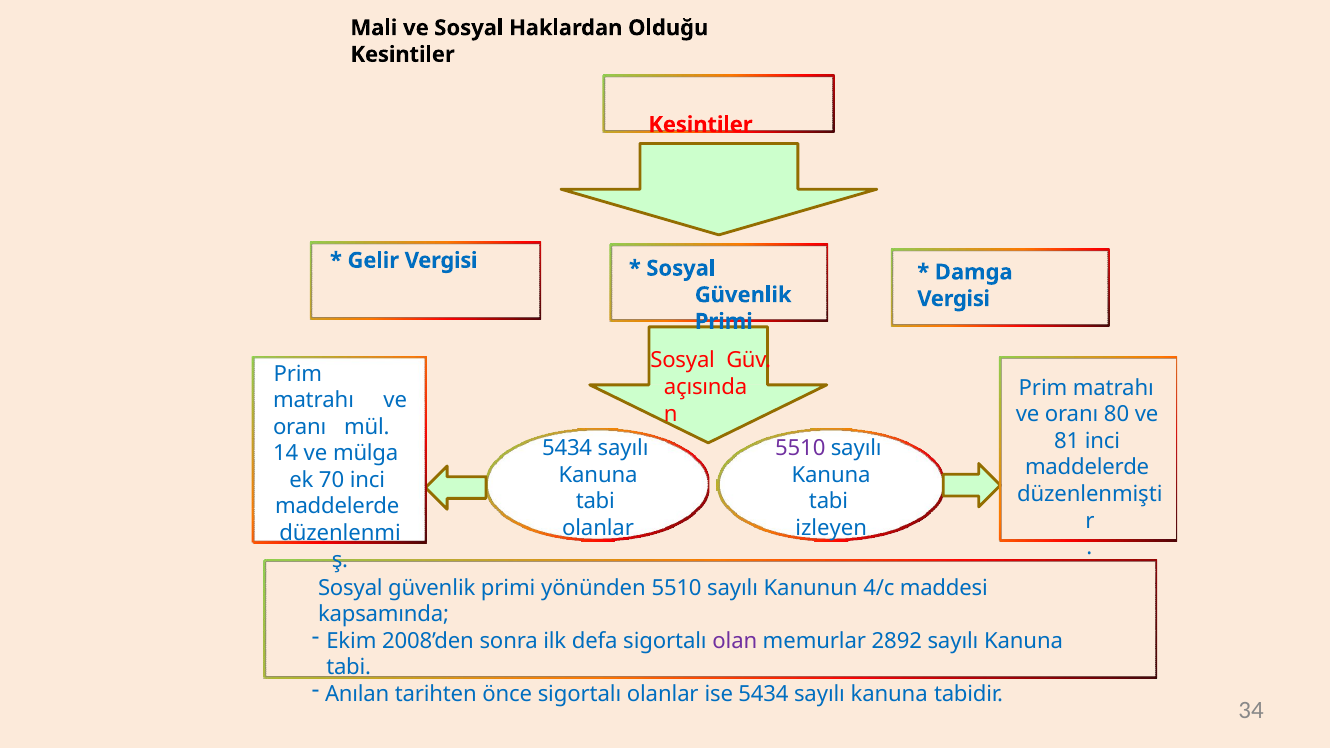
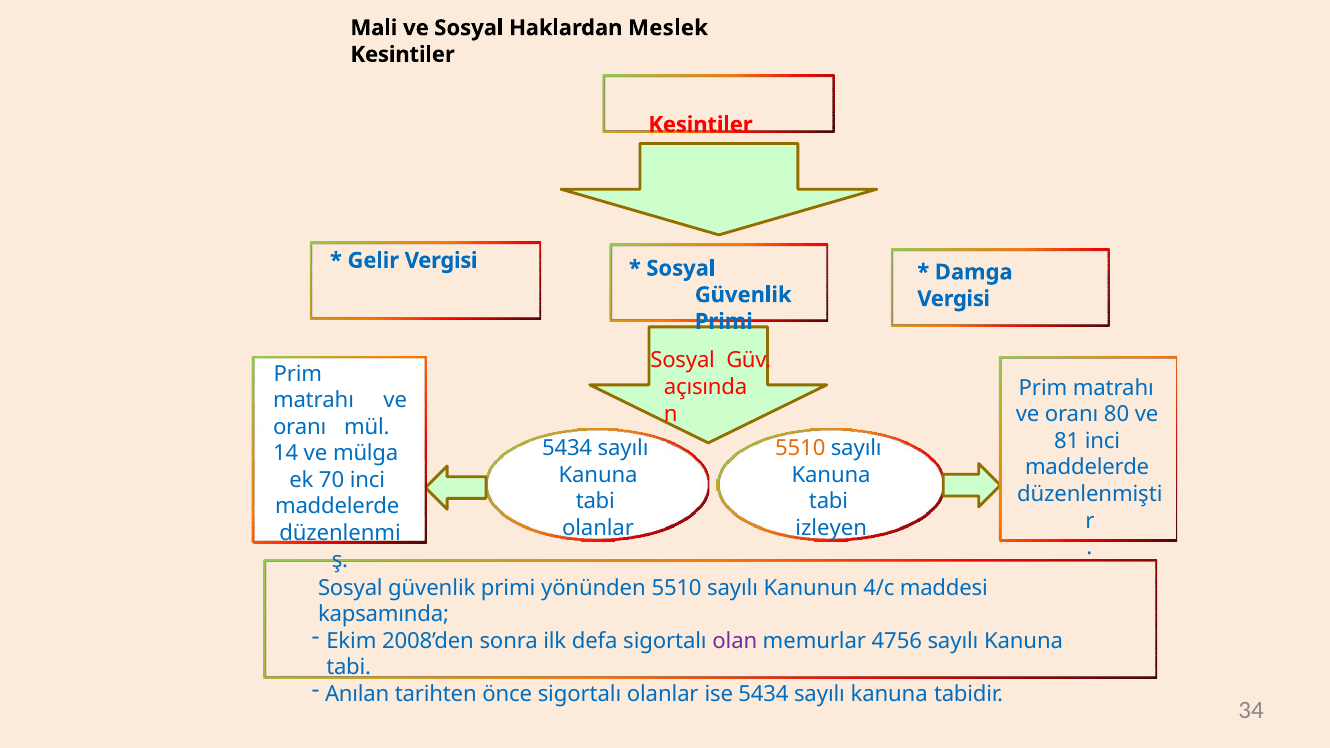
Olduğu: Olduğu -> Meslek (668, 28)
5510 colour: purple -> orange (800, 448)
2892: 2892 -> 4756 (897, 641)
